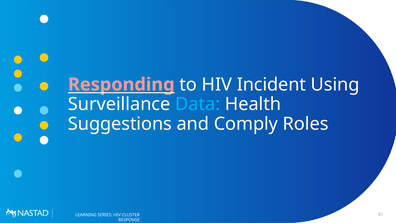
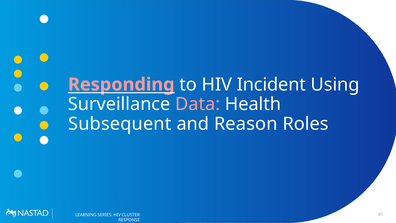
Data colour: light blue -> pink (198, 104)
Suggestions: Suggestions -> Subsequent (120, 124)
Comply: Comply -> Reason (246, 124)
